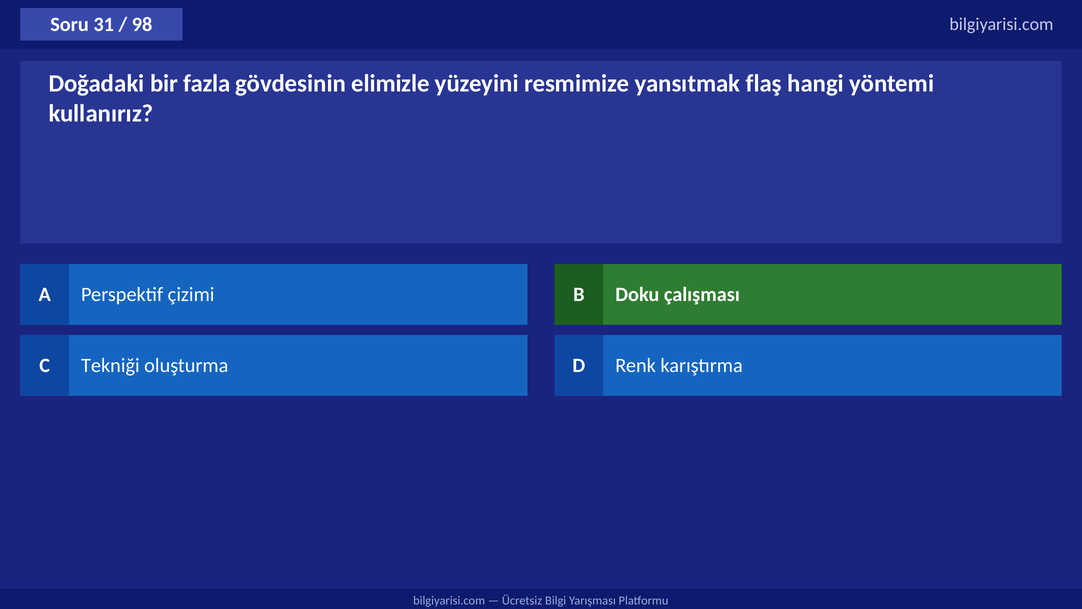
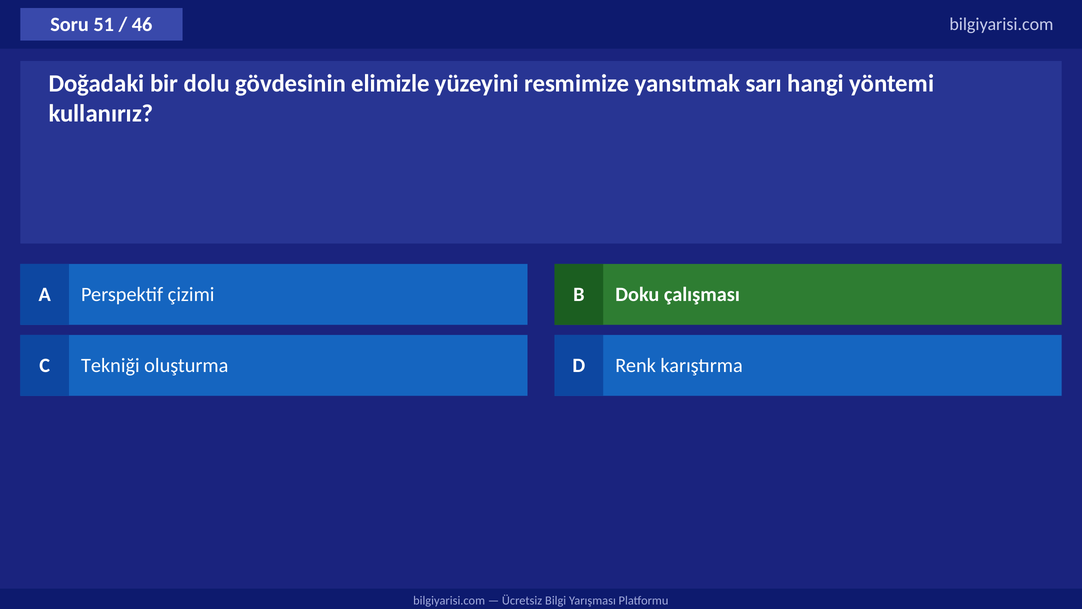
31: 31 -> 51 (104, 25)
98: 98 -> 46 (142, 25)
fazla: fazla -> dolu (207, 83)
flaş: flaş -> sarı (764, 83)
